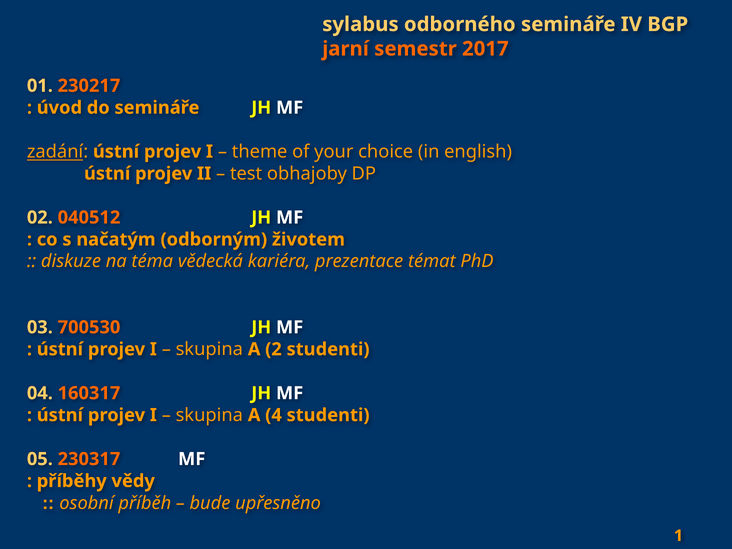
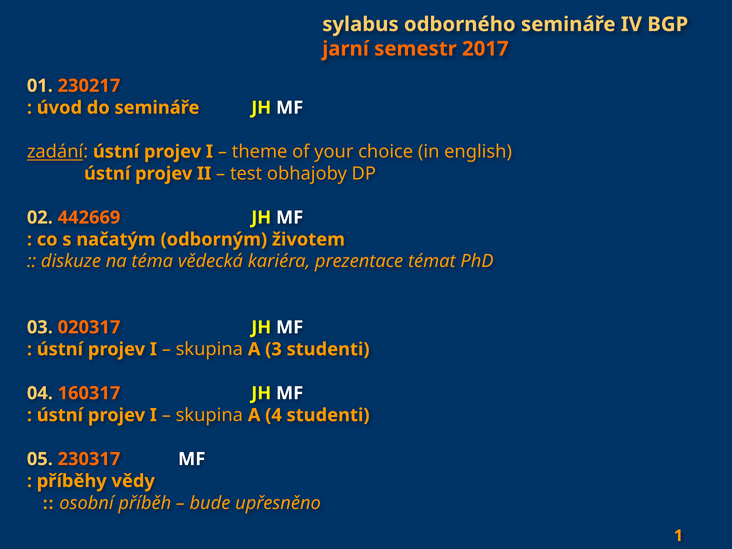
040512: 040512 -> 442669 (89, 218)
700530: 700530 -> 020317 (89, 327)
2: 2 -> 3 (273, 349)
